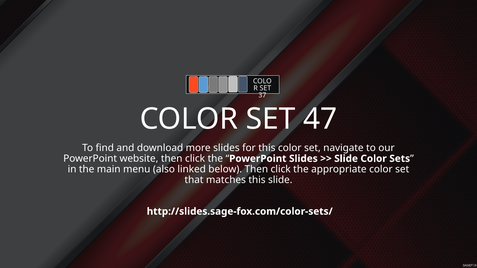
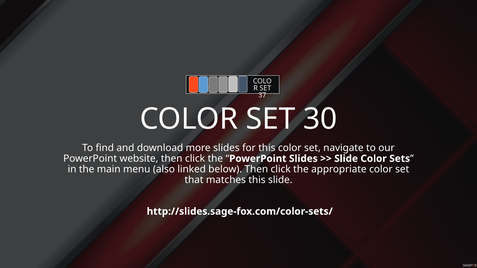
47: 47 -> 30 (320, 119)
